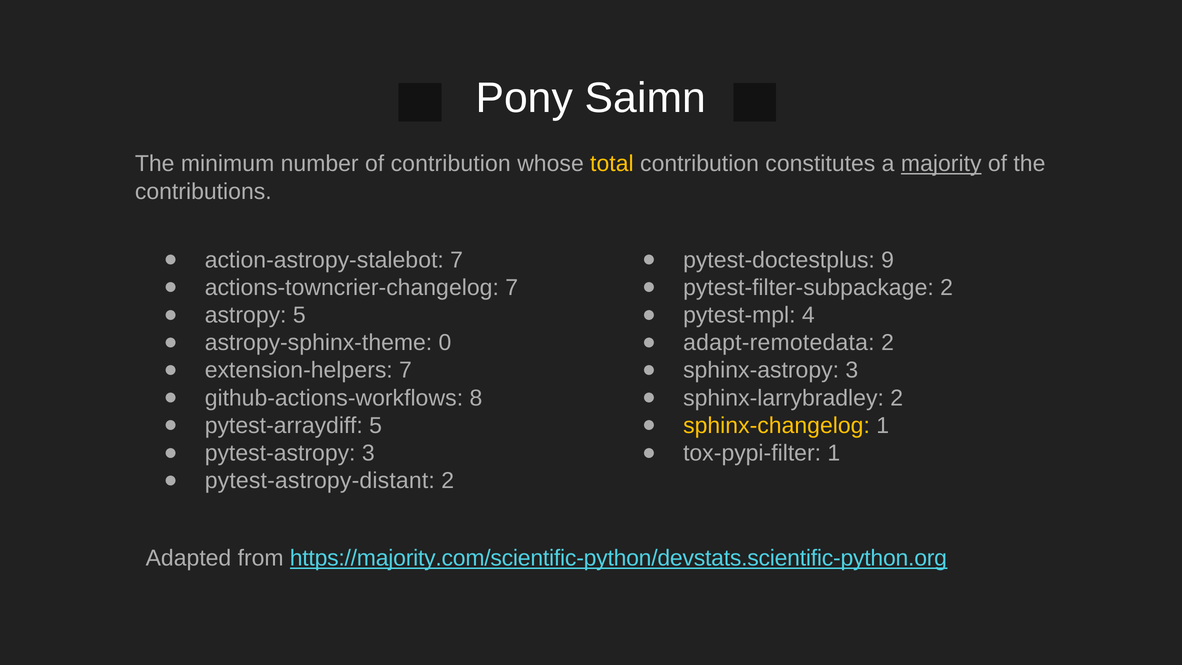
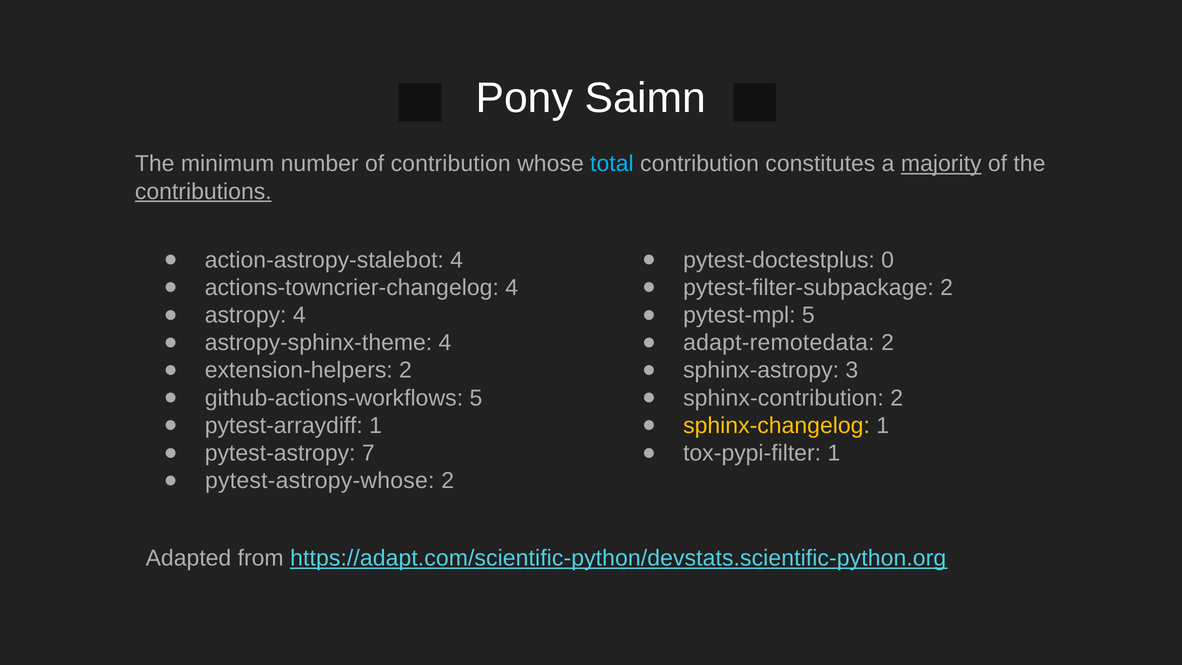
total colour: yellow -> light blue (612, 164)
contributions underline: none -> present (203, 191)
9: 9 -> 0 (888, 260)
action-astropy-stalebot 7: 7 -> 4 (457, 260)
actions-towncrier-changelog 7: 7 -> 4 (512, 288)
astropy 5: 5 -> 4 (299, 315)
pytest-mpl 4: 4 -> 5 (808, 315)
astropy-sphinx-theme 0: 0 -> 4 (445, 343)
extension-helpers 7: 7 -> 2 (406, 370)
github-actions-workflows 8: 8 -> 5 (476, 398)
sphinx-larrybradley: sphinx-larrybradley -> sphinx-contribution (783, 398)
pytest-arraydiff 5: 5 -> 1 (376, 426)
pytest-astropy 3: 3 -> 7 (368, 453)
pytest-astropy-distant: pytest-astropy-distant -> pytest-astropy-whose (320, 481)
https://majority.com/scientific-python/devstats.scientific-python.org: https://majority.com/scientific-python/devstats.scientific-python.org -> https://adapt.com/scientific-python/devstats.scientific-python.org (618, 558)
